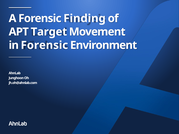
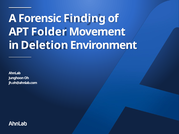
Target: Target -> Folder (49, 32)
in Forensic: Forensic -> Deletion (44, 45)
